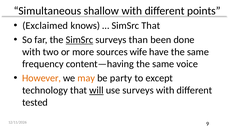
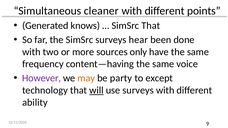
shallow: shallow -> cleaner (101, 11)
Exclaimed: Exclaimed -> Generated (45, 26)
SimSrc underline: present -> none (80, 40)
than: than -> hear (138, 40)
wife: wife -> only (138, 52)
However colour: orange -> purple (42, 78)
tested: tested -> ability (35, 103)
